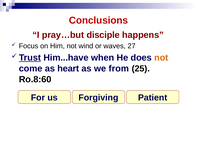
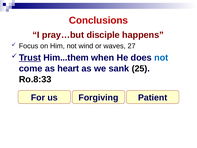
Him...have: Him...have -> Him...them (66, 58)
not colour: orange -> blue (161, 58)
from: from -> sank (119, 68)
Ro.8:60: Ro.8:60 -> Ro.8:33 (35, 79)
